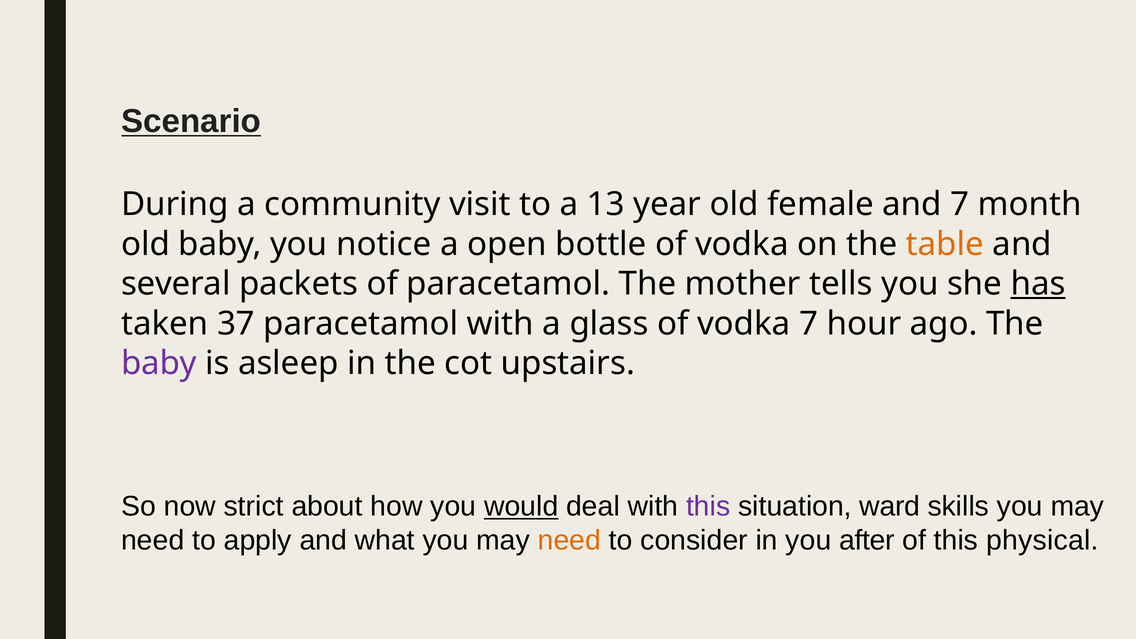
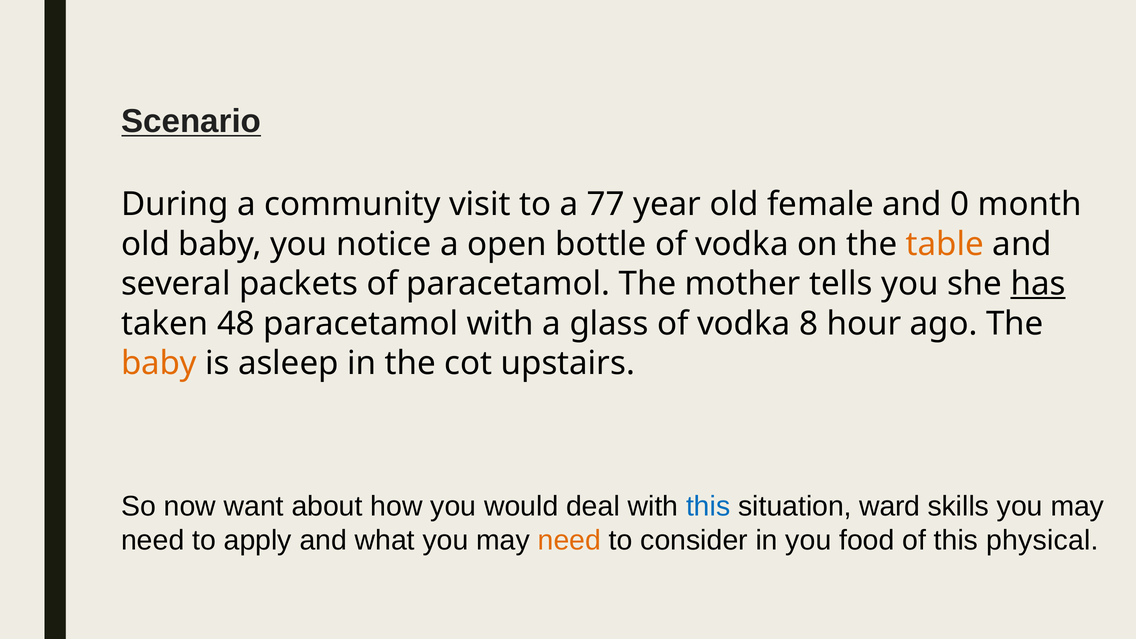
13: 13 -> 77 (606, 204)
and 7: 7 -> 0 (960, 204)
37: 37 -> 48 (236, 324)
vodka 7: 7 -> 8 (809, 324)
baby colour: purple -> orange (159, 364)
strict: strict -> want (254, 506)
would underline: present -> none (521, 506)
this colour: purple -> blue (708, 506)
after: after -> food (867, 541)
